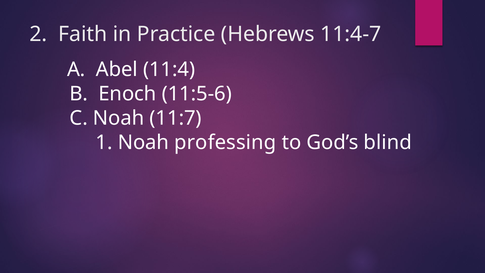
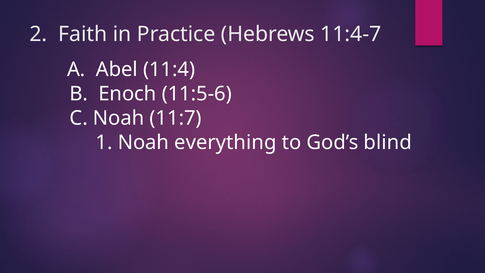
professing: professing -> everything (225, 142)
